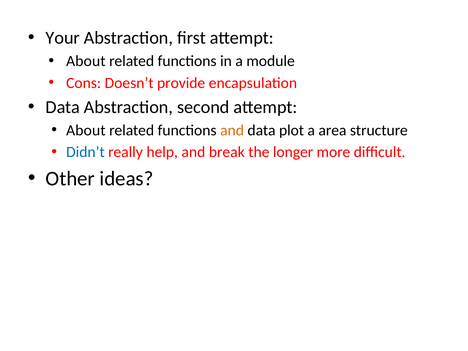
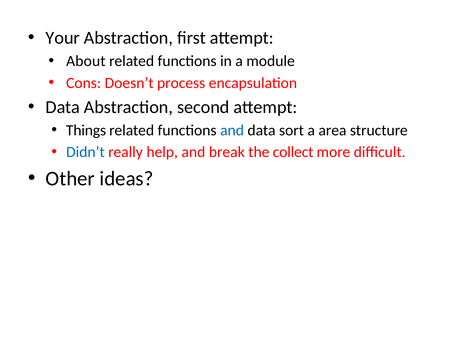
provide: provide -> process (181, 83)
About: About -> Things (86, 130)
and colour: orange -> blue (232, 130)
plot: plot -> sort (291, 130)
longer: longer -> collect (293, 152)
